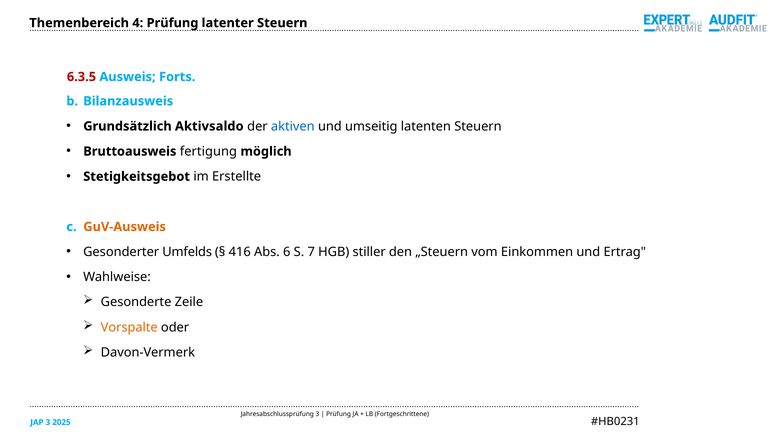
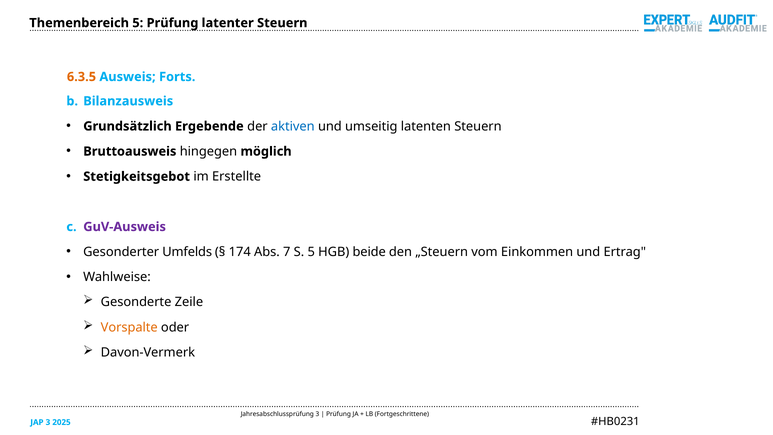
Themenbereich 4: 4 -> 5 (138, 23)
6.3.5 colour: red -> orange (81, 77)
Aktivsaldo: Aktivsaldo -> Ergebende (209, 126)
fertigung: fertigung -> hingegen (208, 151)
GuV-Ausweis colour: orange -> purple (125, 227)
416: 416 -> 174 (240, 252)
6: 6 -> 7 (287, 252)
S 7: 7 -> 5 (311, 252)
stiller: stiller -> beide (369, 252)
